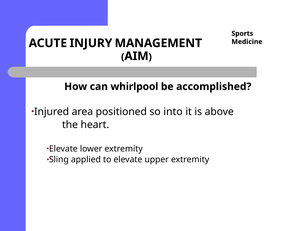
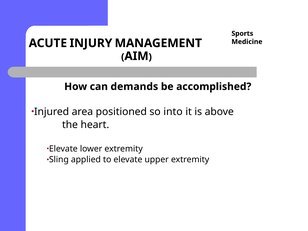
whirlpool: whirlpool -> demands (134, 87)
